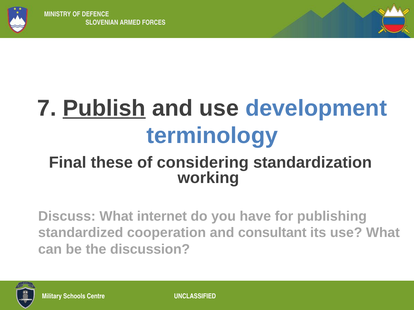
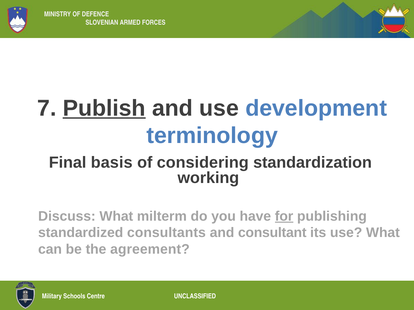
these: these -> basis (112, 163)
internet: internet -> milterm (162, 217)
for underline: none -> present (284, 217)
cooperation: cooperation -> consultants (166, 233)
discussion: discussion -> agreement (150, 250)
